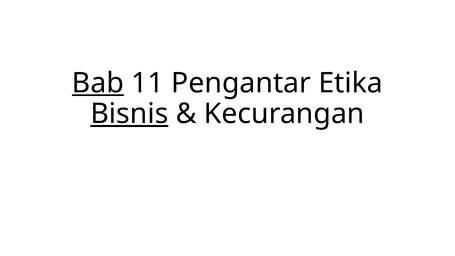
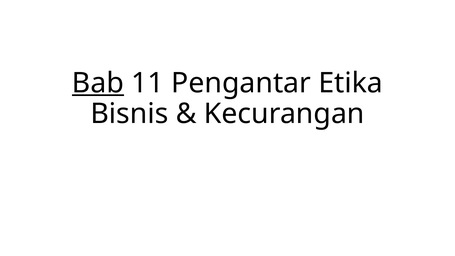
Bisnis underline: present -> none (129, 114)
